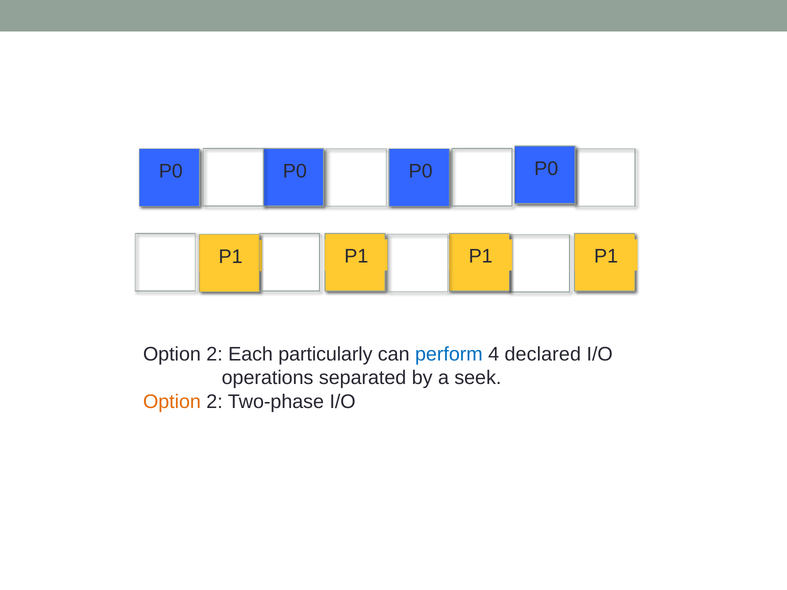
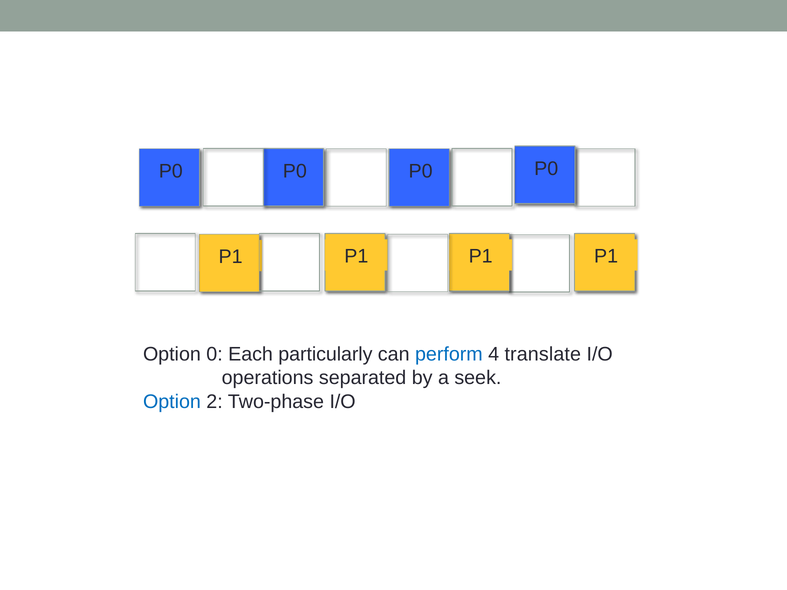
2: 2 -> 0 (215, 355)
declared: declared -> translate (543, 355)
Option colour: orange -> blue (172, 402)
